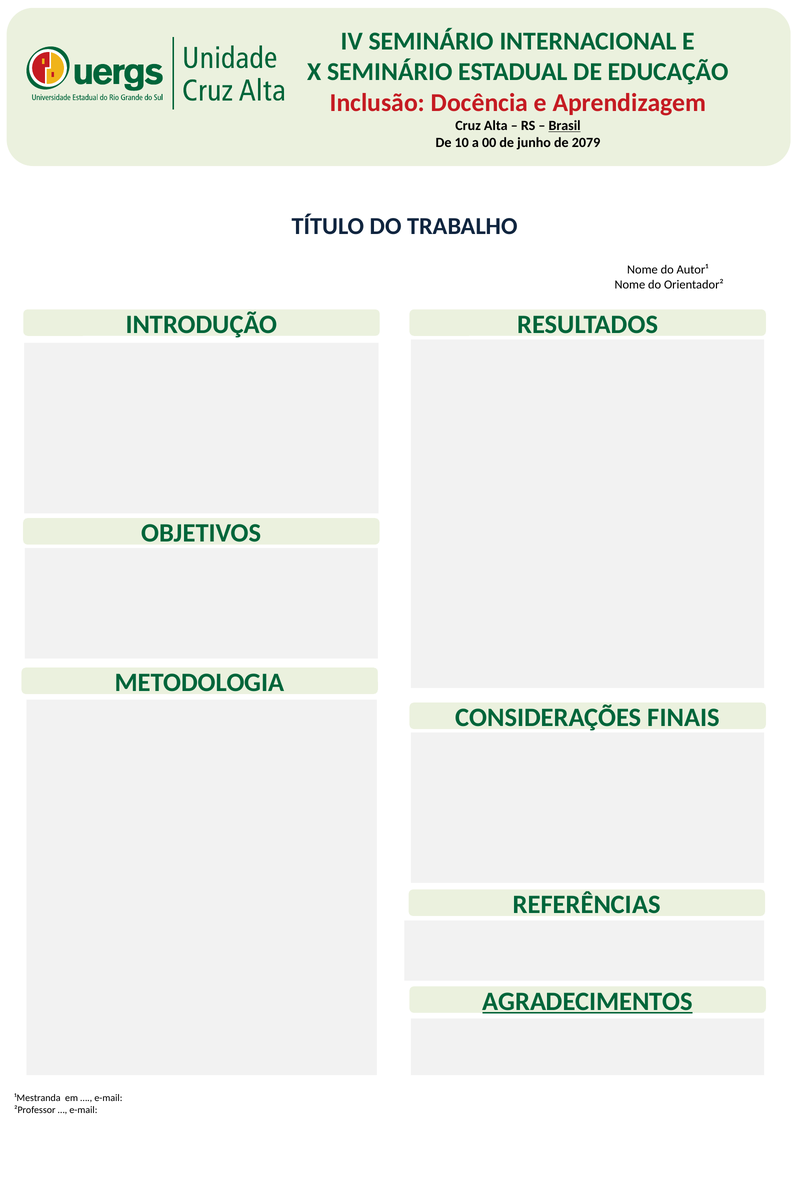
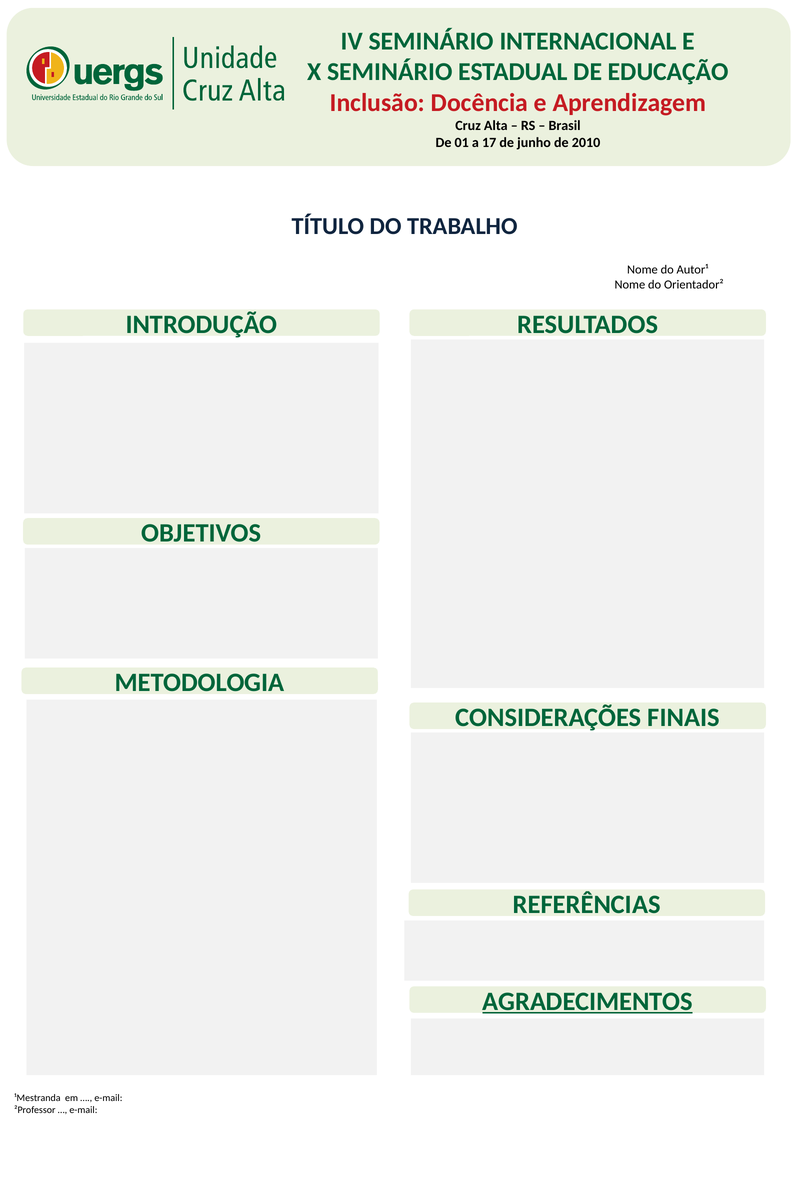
Brasil underline: present -> none (565, 126)
10: 10 -> 01 (462, 143)
00: 00 -> 17 (489, 143)
2079: 2079 -> 2010 (586, 143)
